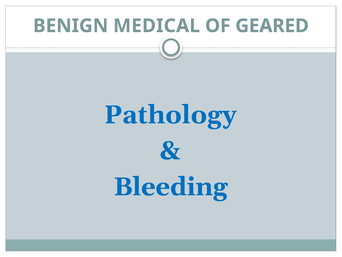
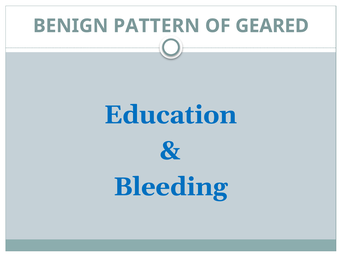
MEDICAL: MEDICAL -> PATTERN (157, 26)
Pathology: Pathology -> Education (170, 115)
